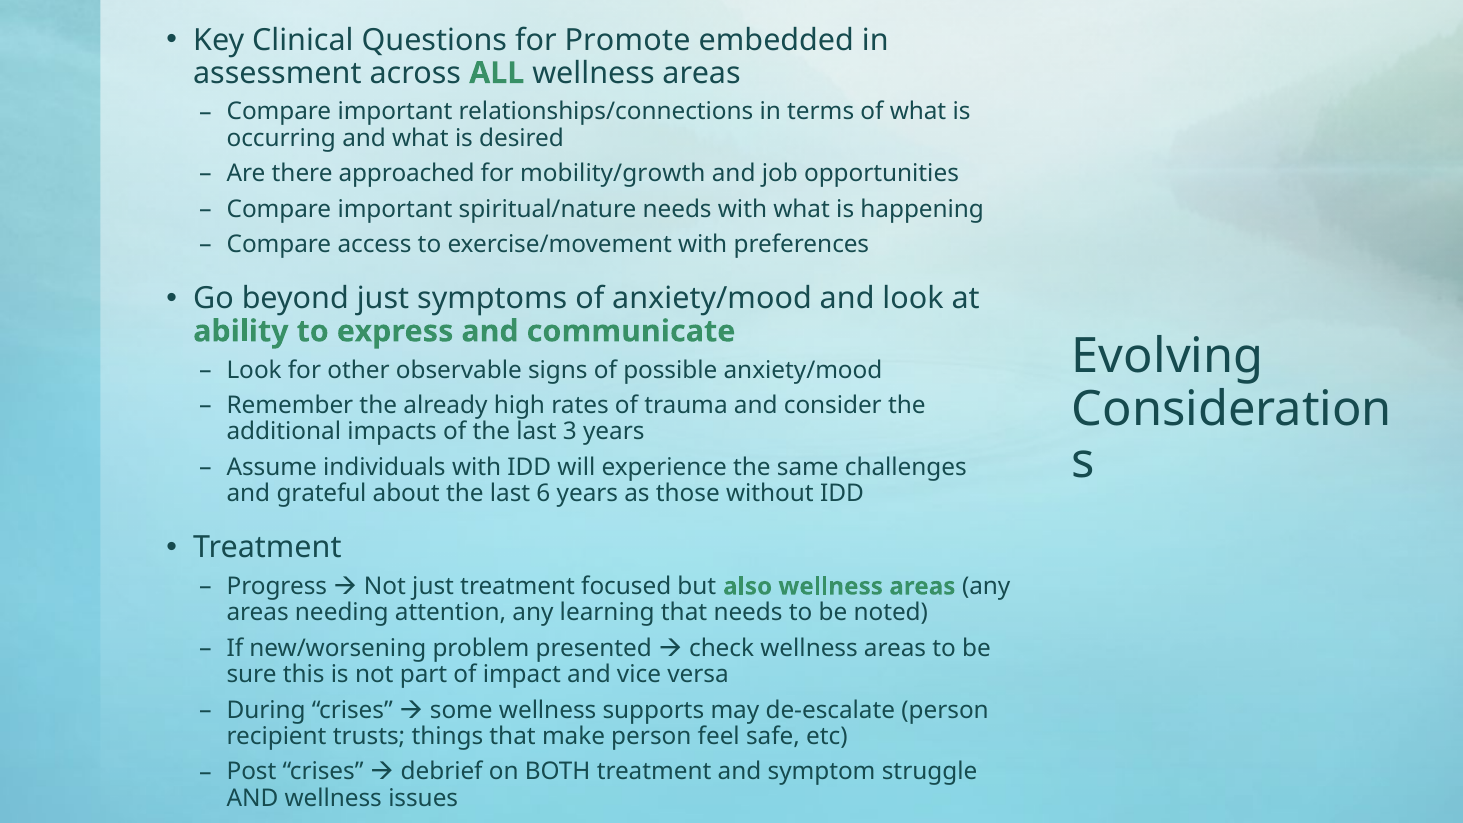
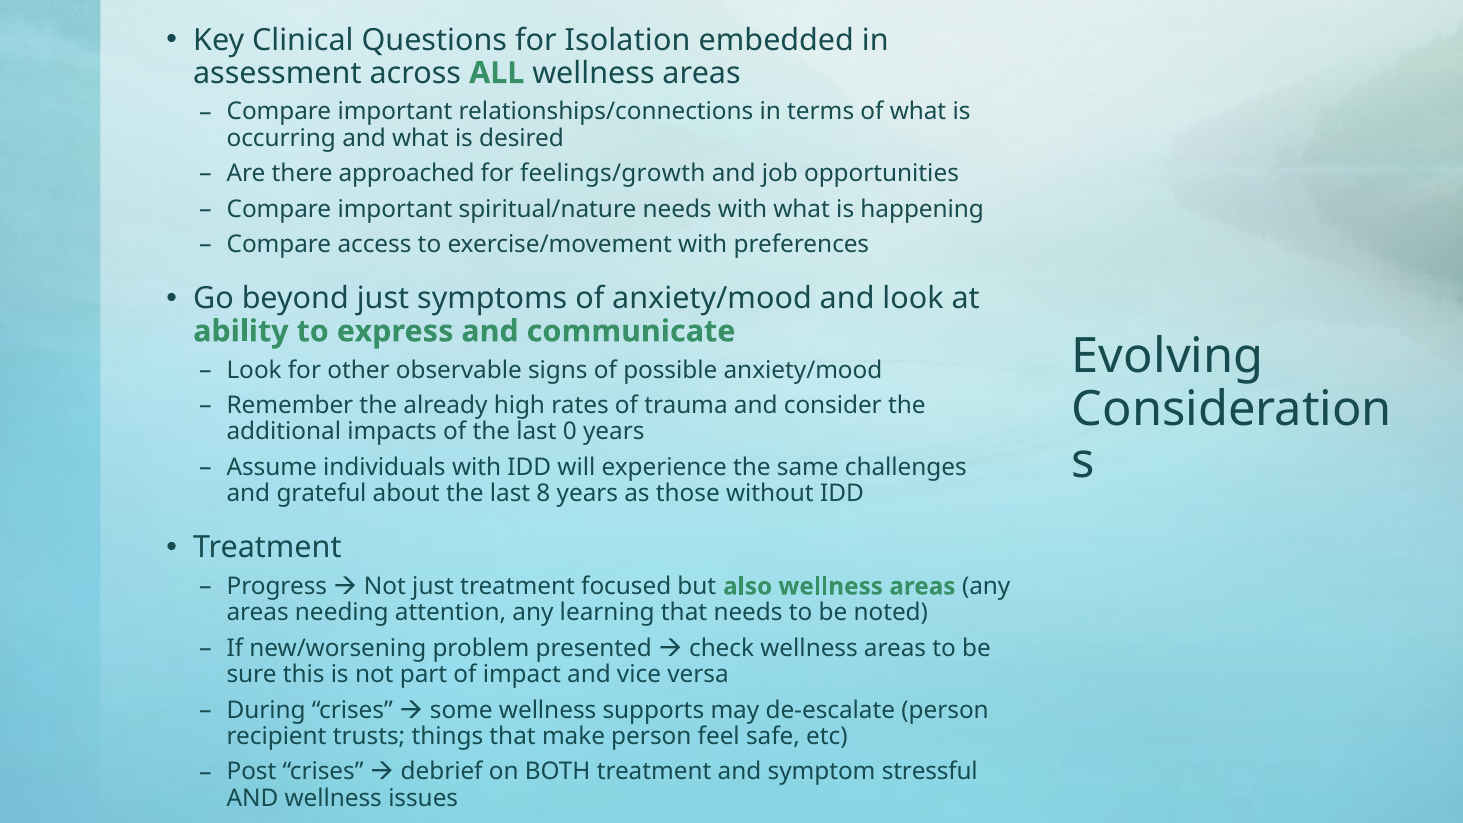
Promote: Promote -> Isolation (628, 40)
mobility/growth: mobility/growth -> feelings/growth (613, 174)
3: 3 -> 0 (570, 432)
6: 6 -> 8 (543, 494)
struggle: struggle -> stressful (930, 772)
